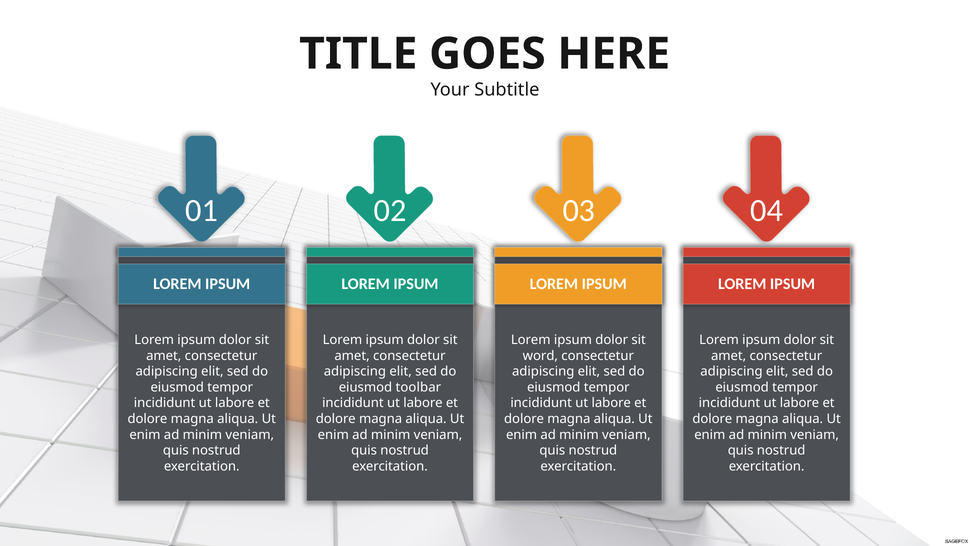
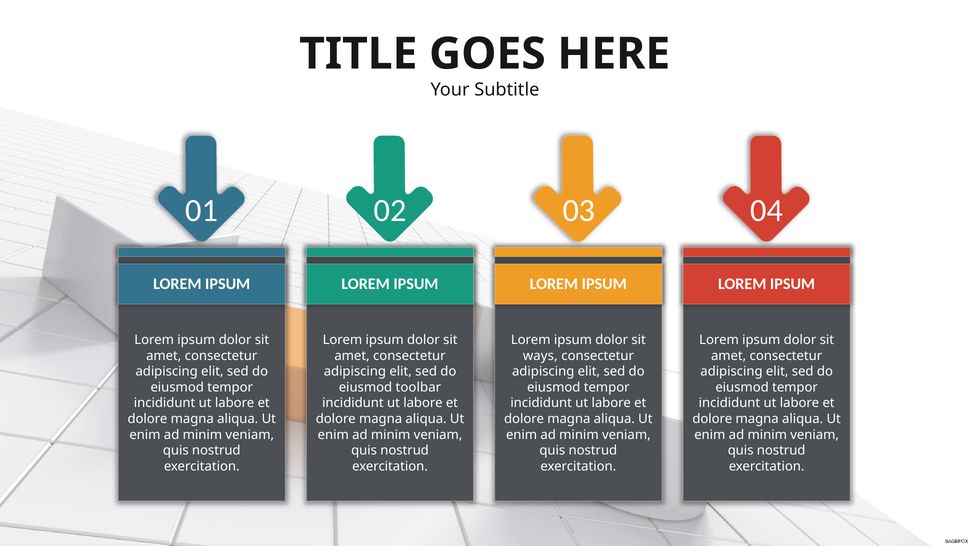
word: word -> ways (540, 356)
